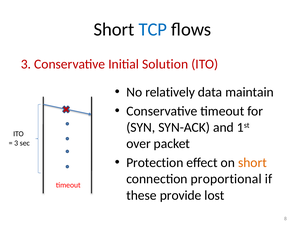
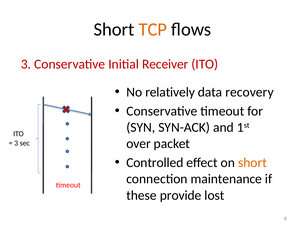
TCP colour: blue -> orange (153, 30)
Solution: Solution -> Receiver (165, 64)
maintain: maintain -> recovery (249, 92)
Protection: Protection -> Controlled (155, 162)
proportional: proportional -> maintenance (226, 179)
